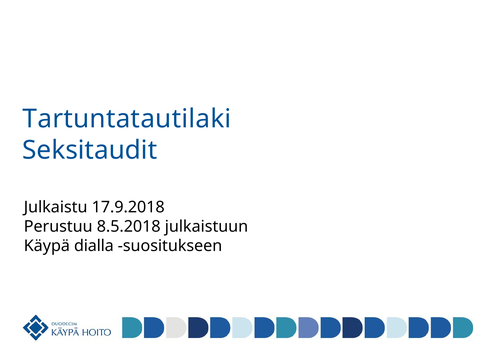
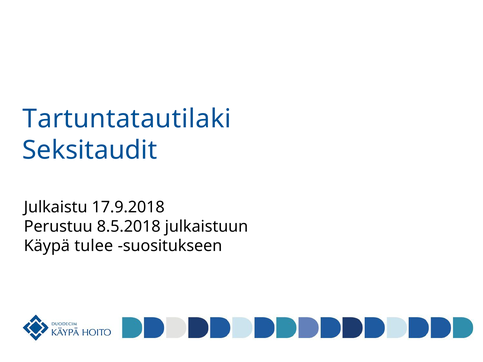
dialla: dialla -> tulee (94, 246)
